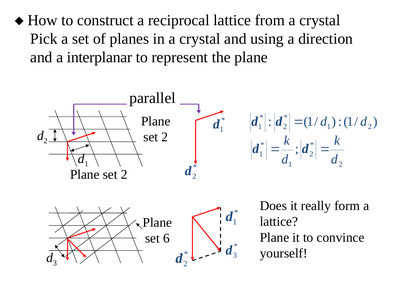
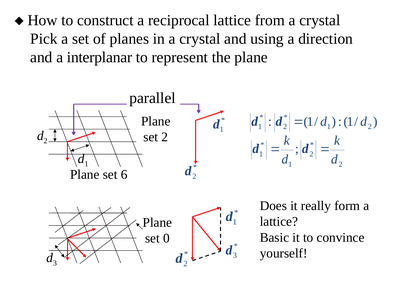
2: 2 -> 6 (124, 174)
Plane: Plane -> Basic (274, 237)
6: 6 -> 0 (166, 238)
